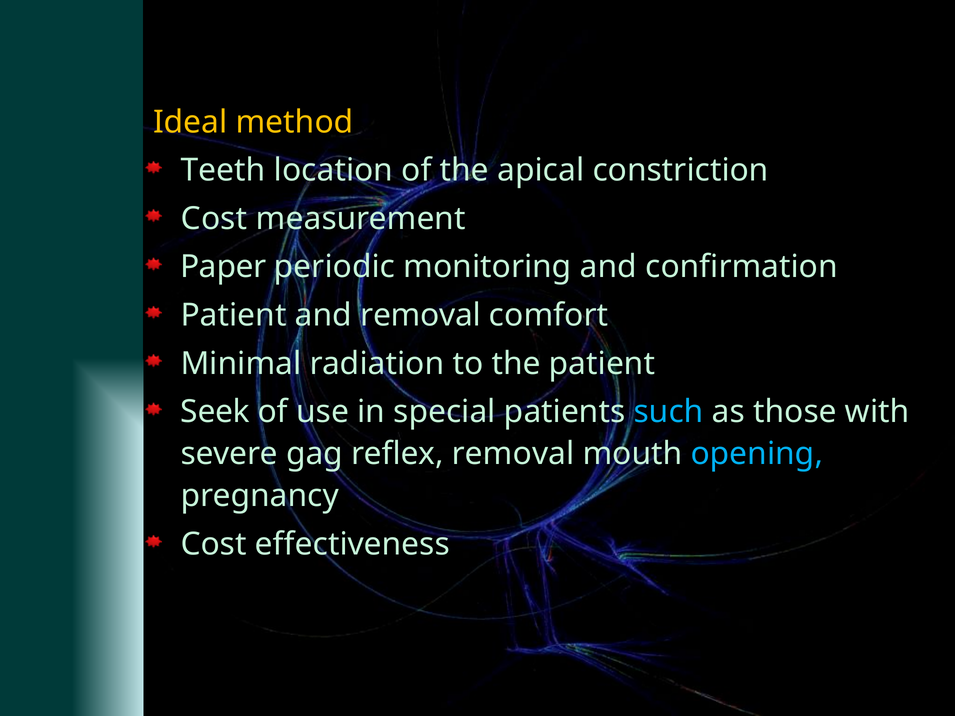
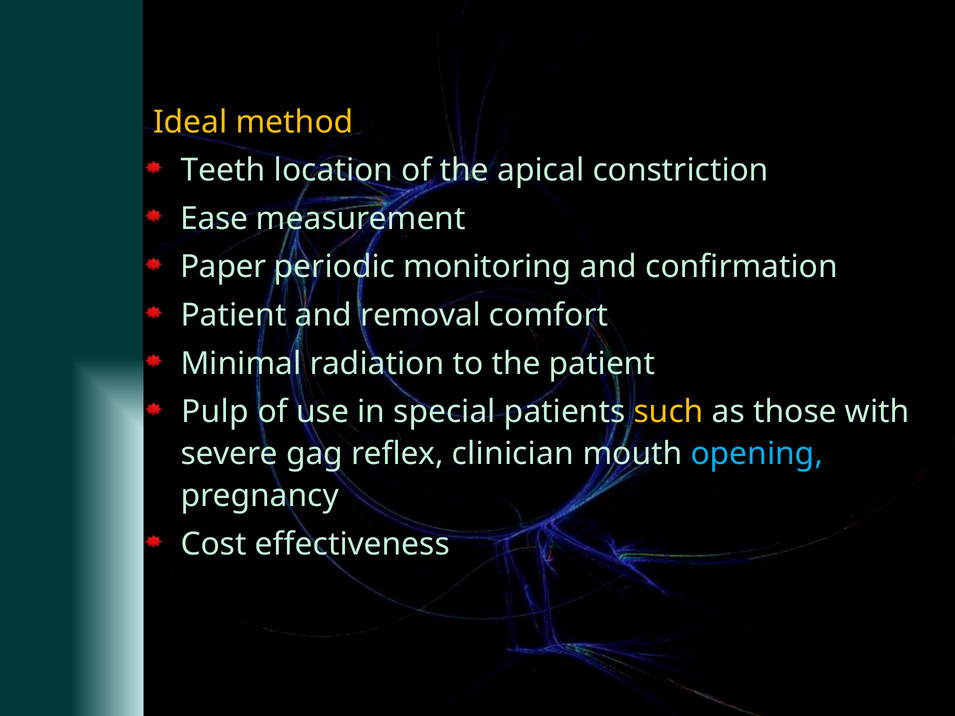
Cost: Cost -> Ease (214, 219)
Seek: Seek -> Pulp (215, 412)
such colour: light blue -> yellow (669, 412)
reflex removal: removal -> clinician (513, 454)
